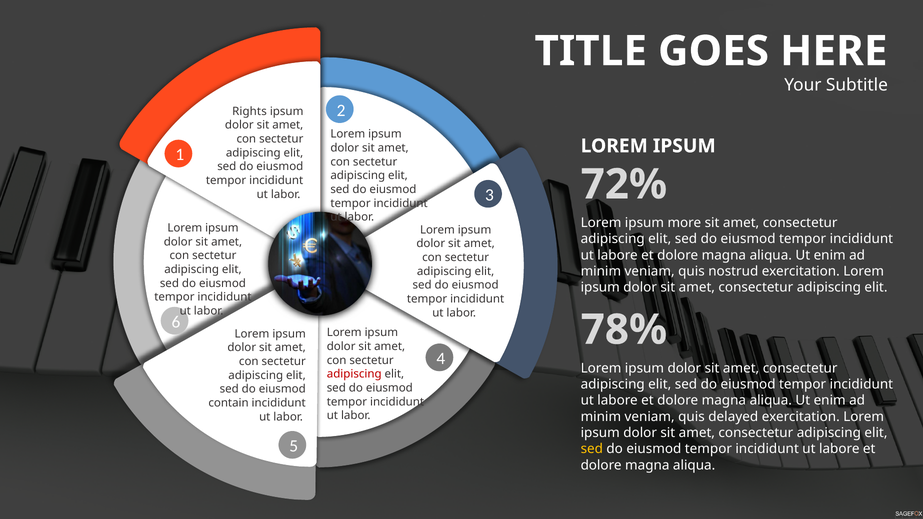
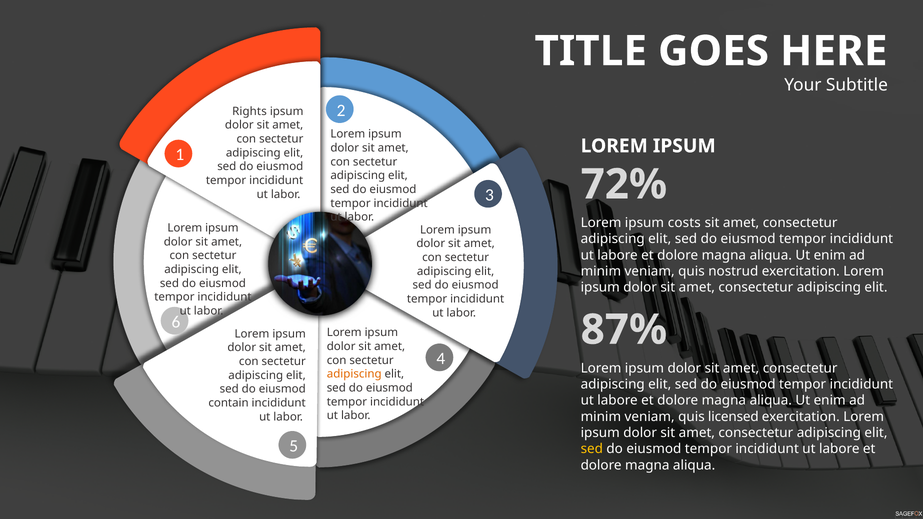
more: more -> costs (684, 223)
78%: 78% -> 87% (624, 330)
adipiscing colour: red -> orange (354, 374)
delayed: delayed -> licensed (733, 417)
